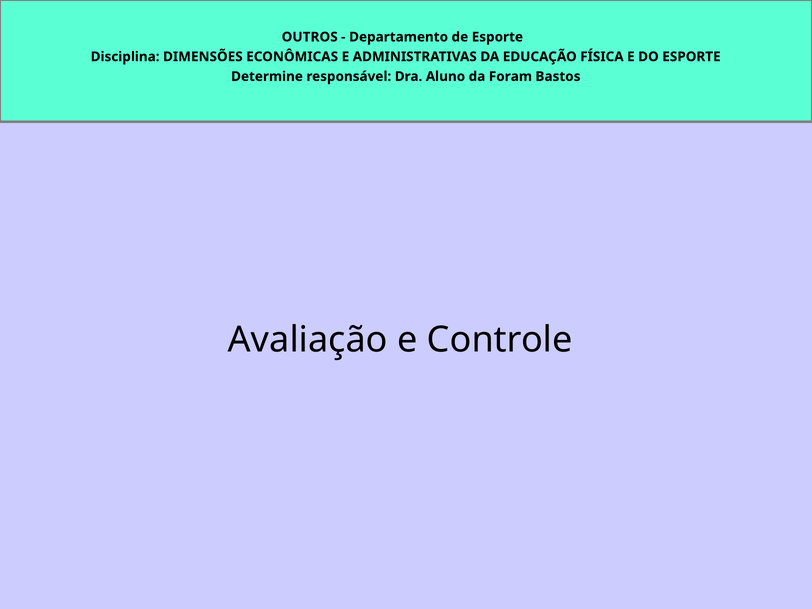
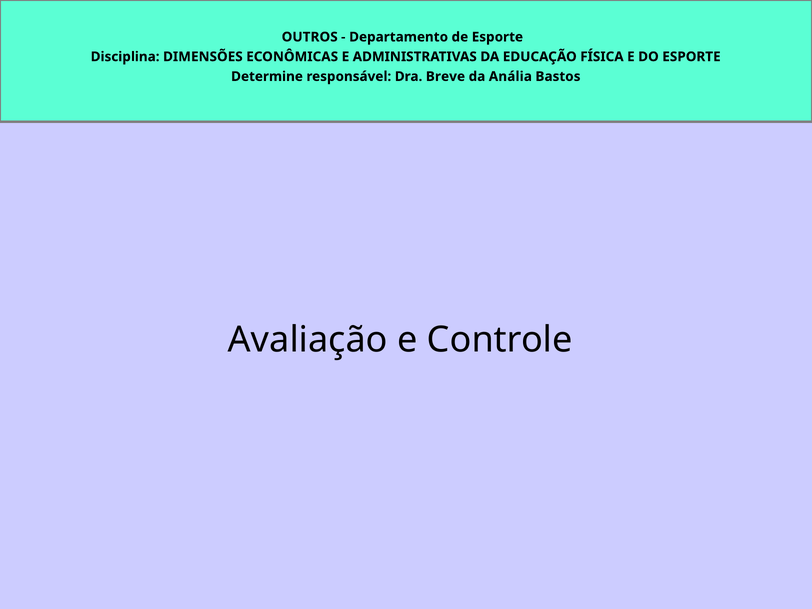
Aluno: Aluno -> Breve (445, 76)
Foram: Foram -> Anália (510, 76)
